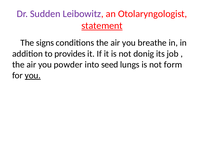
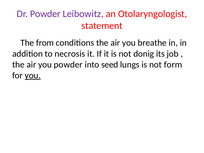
Dr Sudden: Sudden -> Powder (45, 14)
statement underline: present -> none (102, 26)
signs: signs -> from (45, 43)
provides: provides -> necrosis (70, 54)
